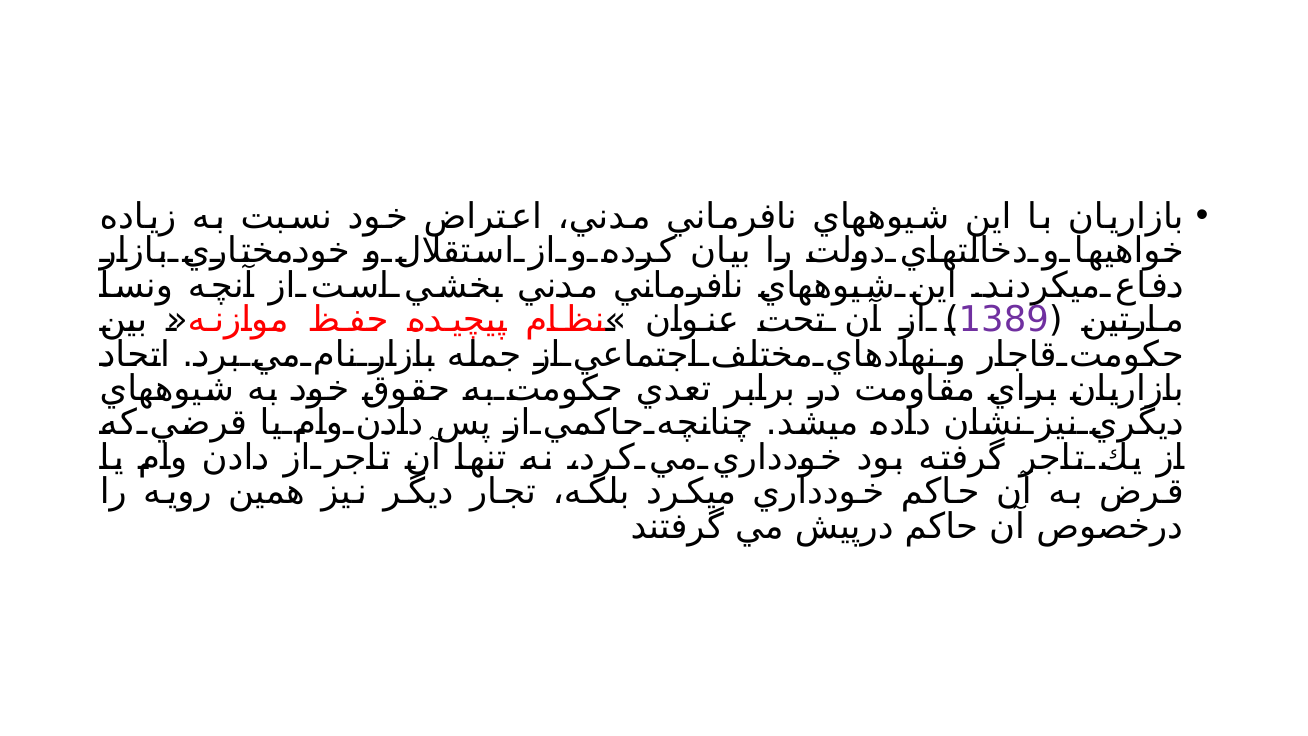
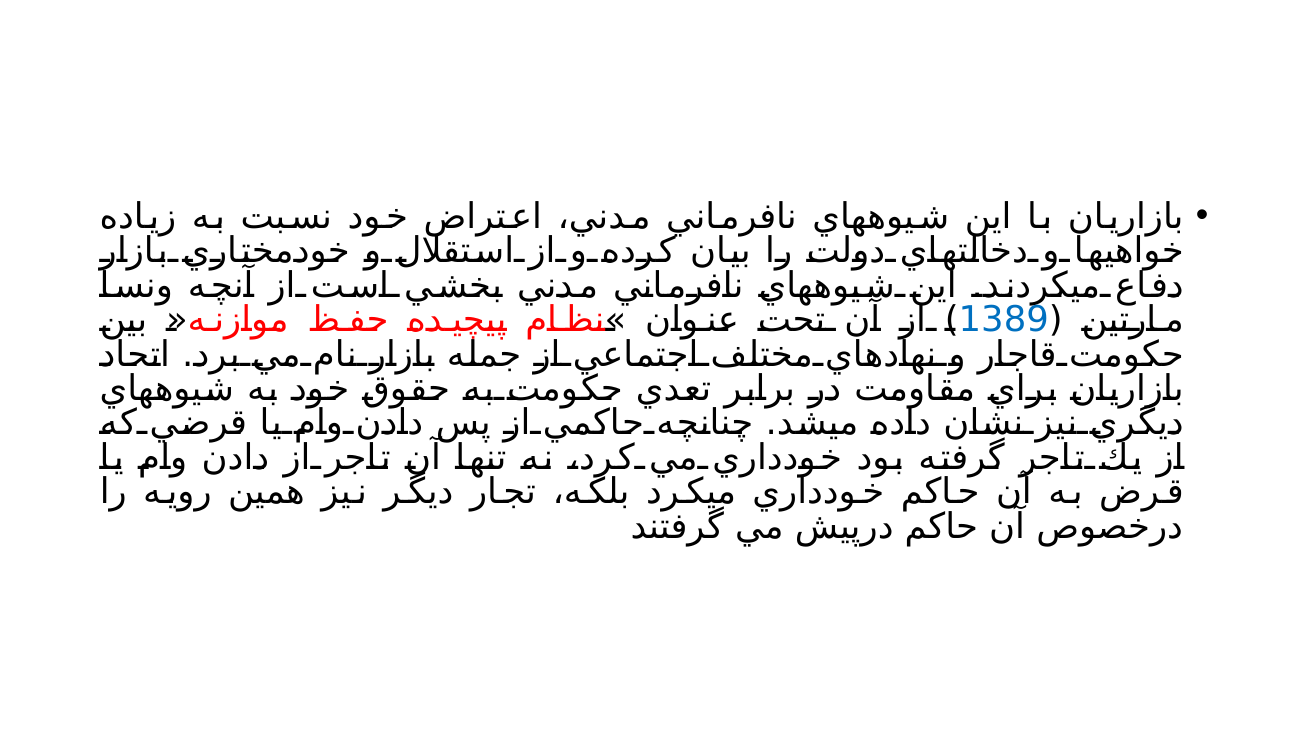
1389 colour: purple -> blue (1004, 320)
